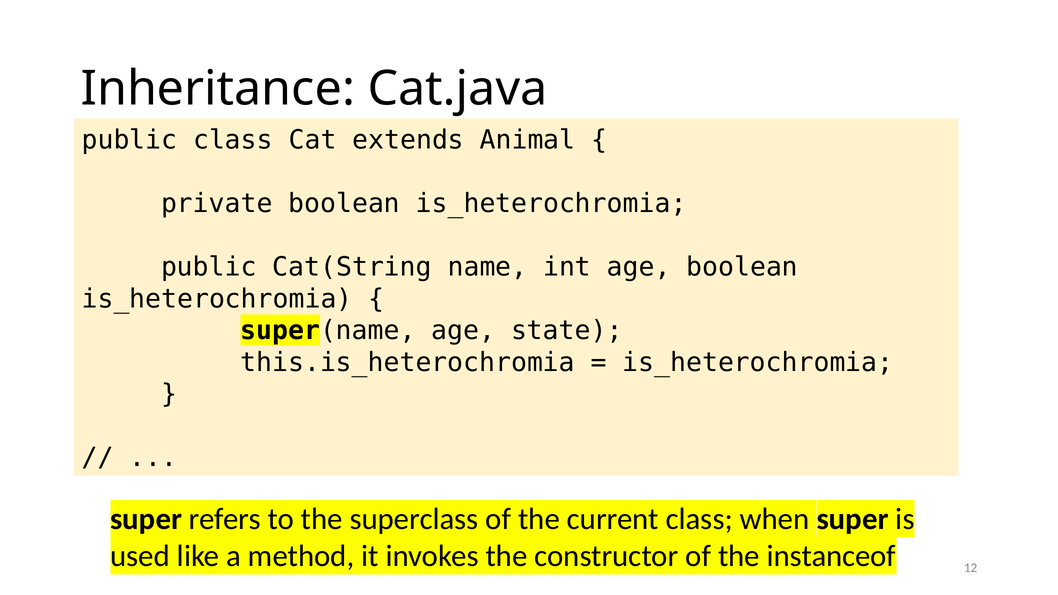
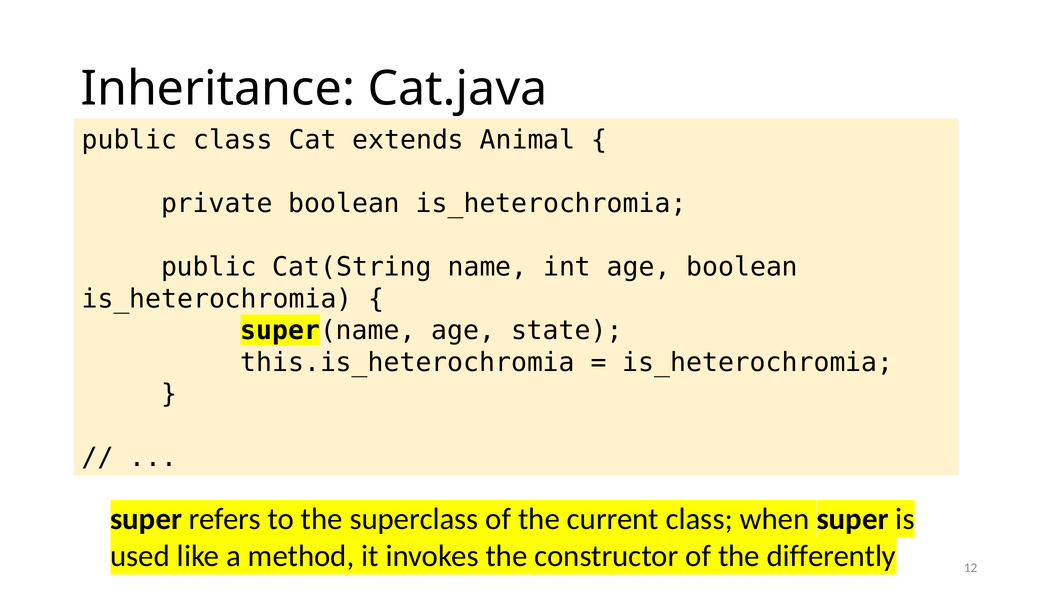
instanceof: instanceof -> differently (831, 556)
